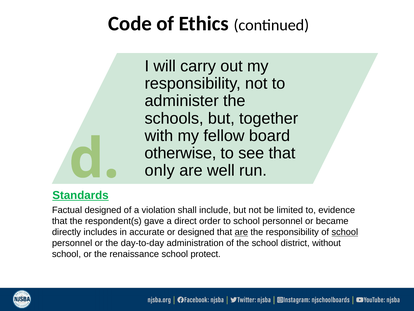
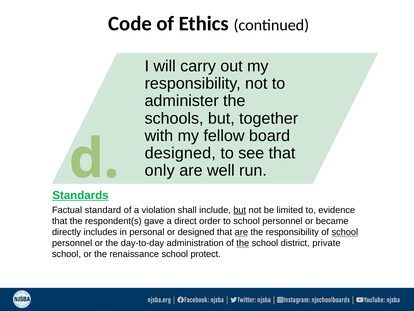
otherwise: otherwise -> designed (180, 153)
Factual designed: designed -> standard (103, 210)
but underline: none -> present (240, 210)
accurate: accurate -> personal (147, 232)
the underline: none -> present (243, 243)
without: without -> private (326, 243)
